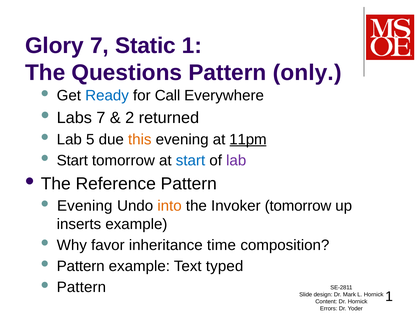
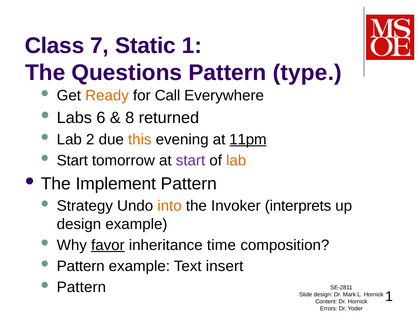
Glory: Glory -> Class (55, 46)
only: only -> type (307, 73)
Ready colour: blue -> orange (107, 96)
Labs 7: 7 -> 6 (101, 118)
2: 2 -> 8 (130, 118)
5: 5 -> 2 (90, 140)
start colour: blue -> purple (191, 161)
lab colour: purple -> orange (236, 161)
Reference: Reference -> Implement (116, 184)
Evening: Evening -> Strategy (85, 206)
Invoker tomorrow: tomorrow -> interprets (298, 206)
inserts: inserts -> design (79, 224)
favor underline: none -> present (108, 246)
typed: typed -> insert (225, 267)
